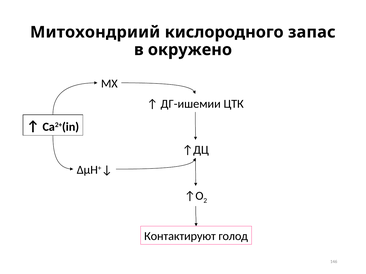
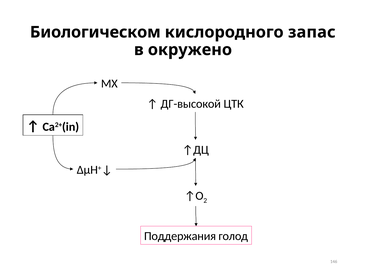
Митохондриий: Митохондриий -> Биологическом (95, 32)
ДГ-ишемии: ДГ-ишемии -> ДГ-высокой (191, 104)
Контактируют: Контактируют -> Поддержания (180, 237)
